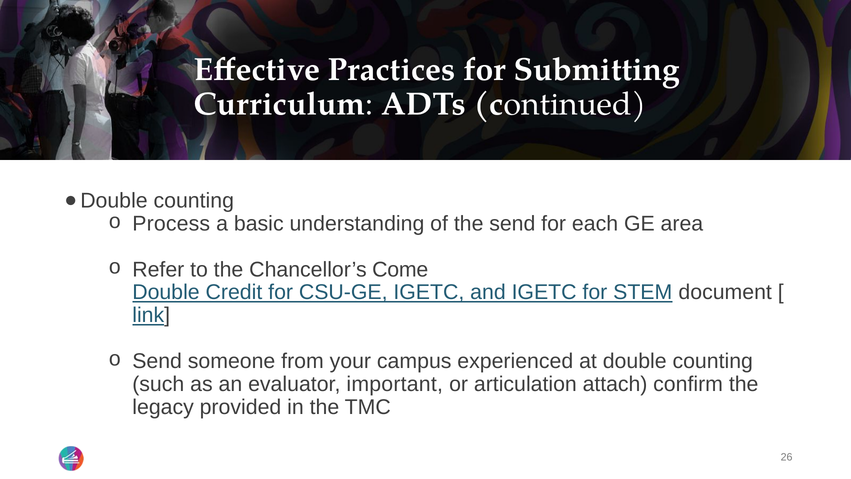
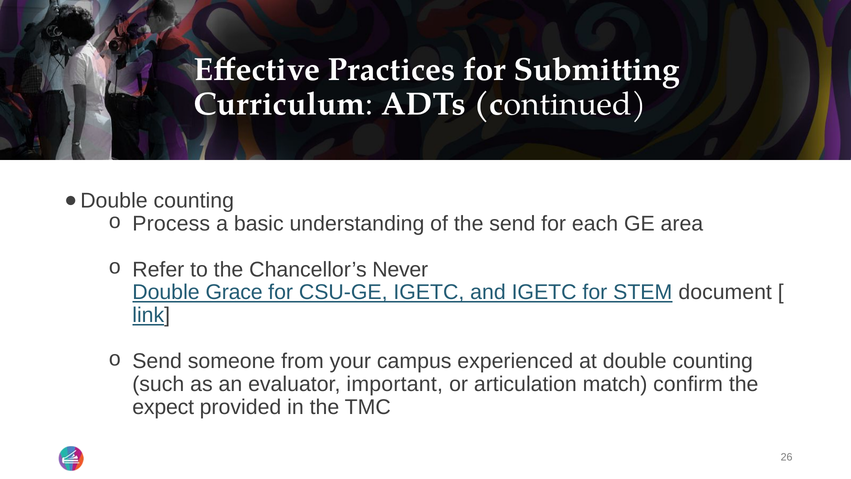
Come: Come -> Never (400, 269)
Credit: Credit -> Grace (234, 292)
attach: attach -> match (615, 384)
legacy: legacy -> expect (163, 407)
